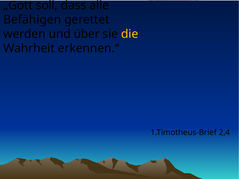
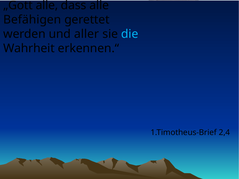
„Gott soll: soll -> alle (47, 5)
über: über -> aller (87, 34)
die colour: yellow -> light blue (130, 34)
